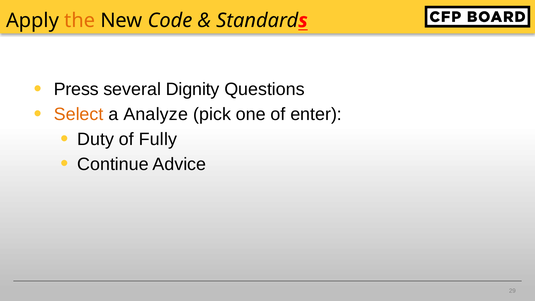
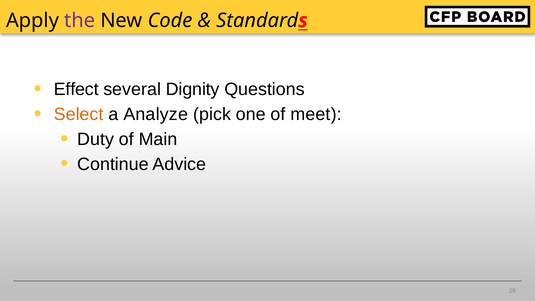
the colour: orange -> purple (80, 21)
Press: Press -> Effect (76, 89)
enter: enter -> meet (316, 114)
Fully: Fully -> Main (158, 139)
